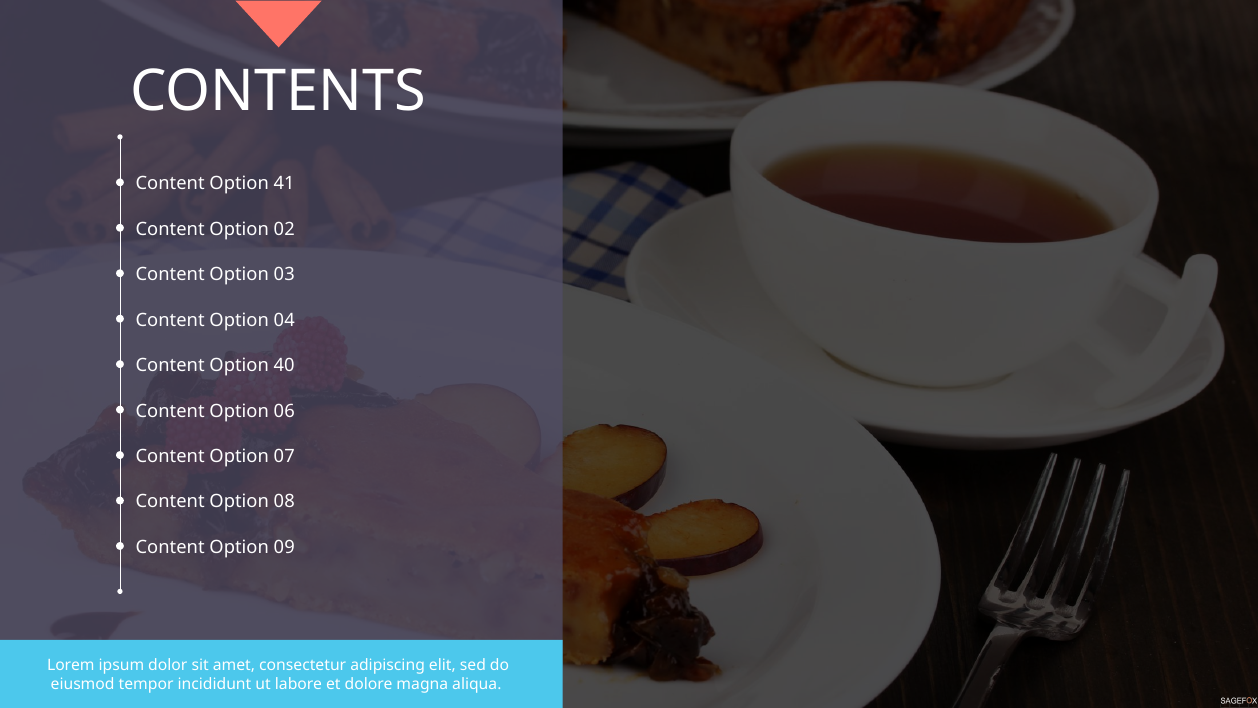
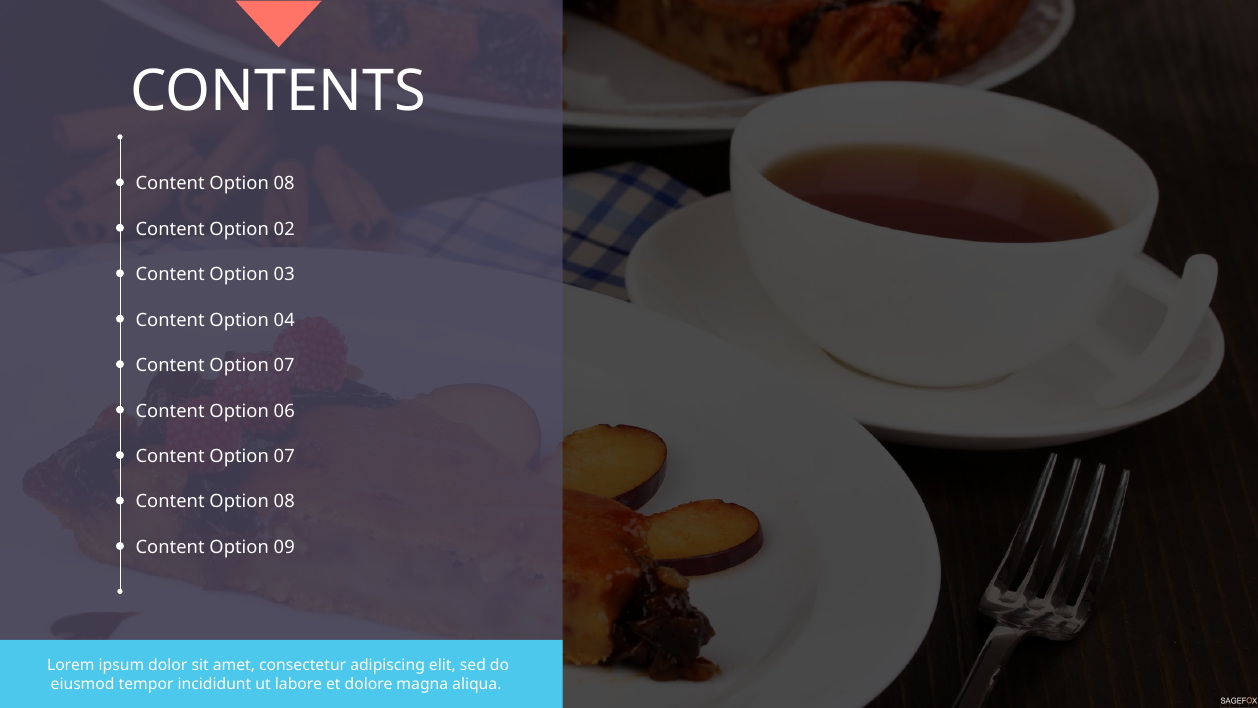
41: 41 -> 08 (284, 183)
40: 40 -> 07 (284, 366)
